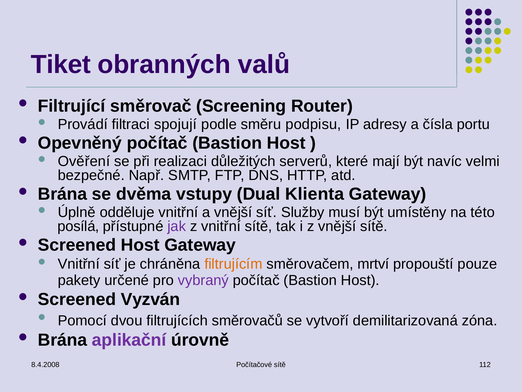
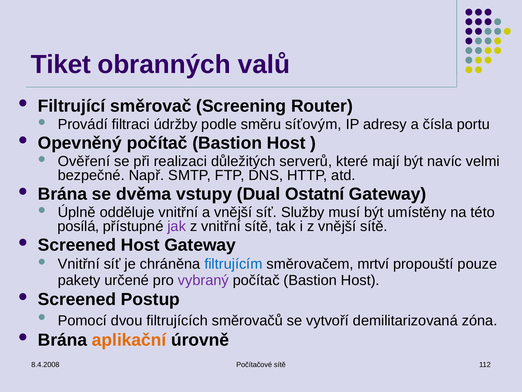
spojují: spojují -> údržby (175, 124)
podpisu: podpisu -> síťovým (313, 124)
Klienta: Klienta -> Ostatní (315, 194)
filtrujícím colour: orange -> blue (233, 264)
Vyzván: Vyzván -> Postup (150, 299)
aplikační colour: purple -> orange (129, 339)
